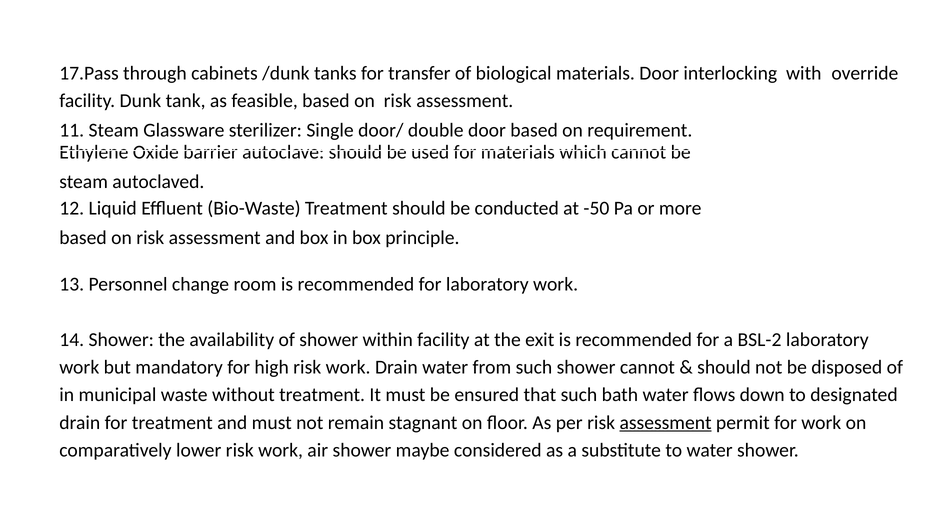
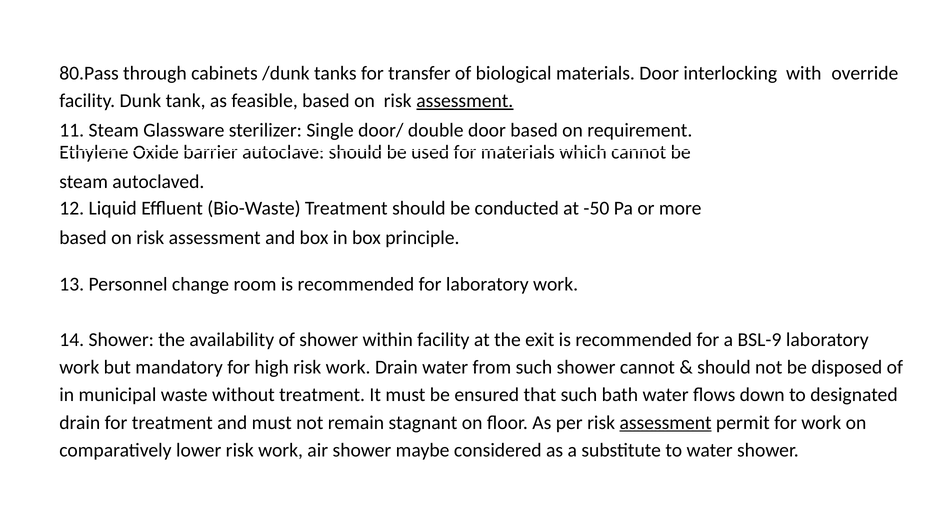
17.Pass: 17.Pass -> 80.Pass (89, 73)
assessment underline: none -> present (465, 101)
BSL-2: BSL-2 -> BSL-9 (759, 339)
